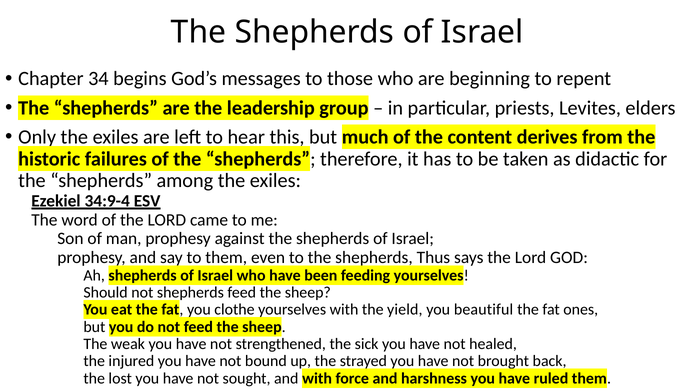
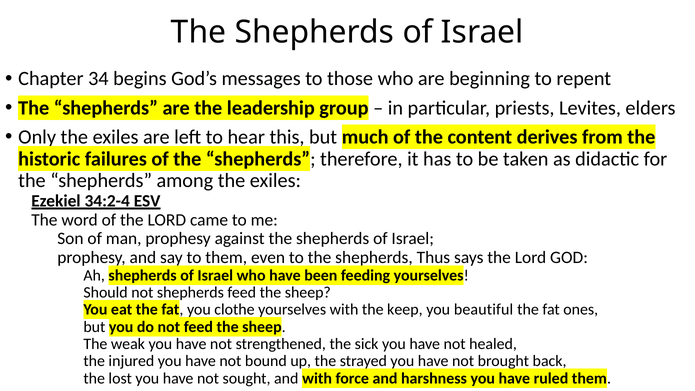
34:9-4: 34:9-4 -> 34:2-4 (107, 201)
yield: yield -> keep (405, 310)
